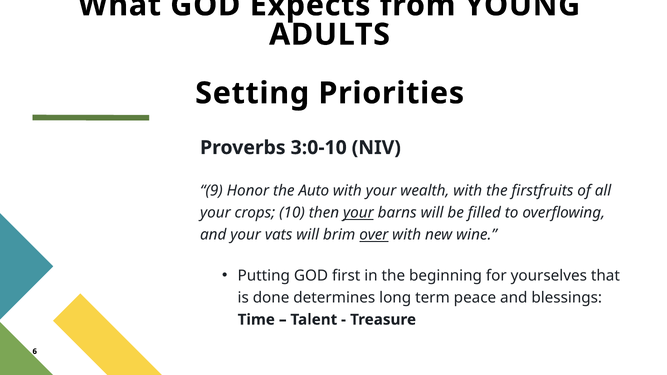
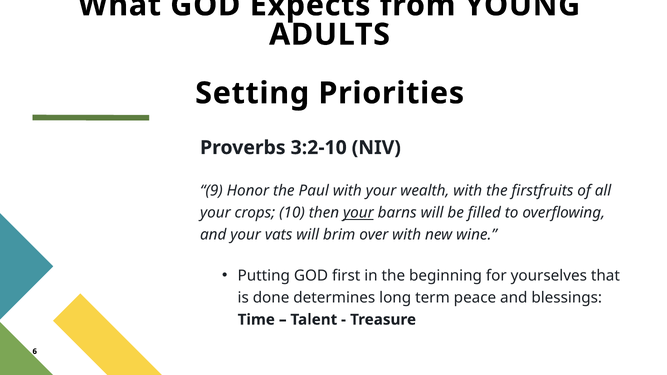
3:0-10: 3:0-10 -> 3:2-10 (319, 148)
Auto: Auto -> Paul (314, 191)
over underline: present -> none (374, 235)
